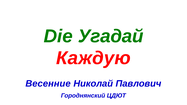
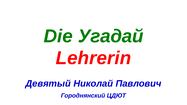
Каждую: Каждую -> Lehrerin (93, 58)
Весенние: Весенние -> Девятый (48, 84)
